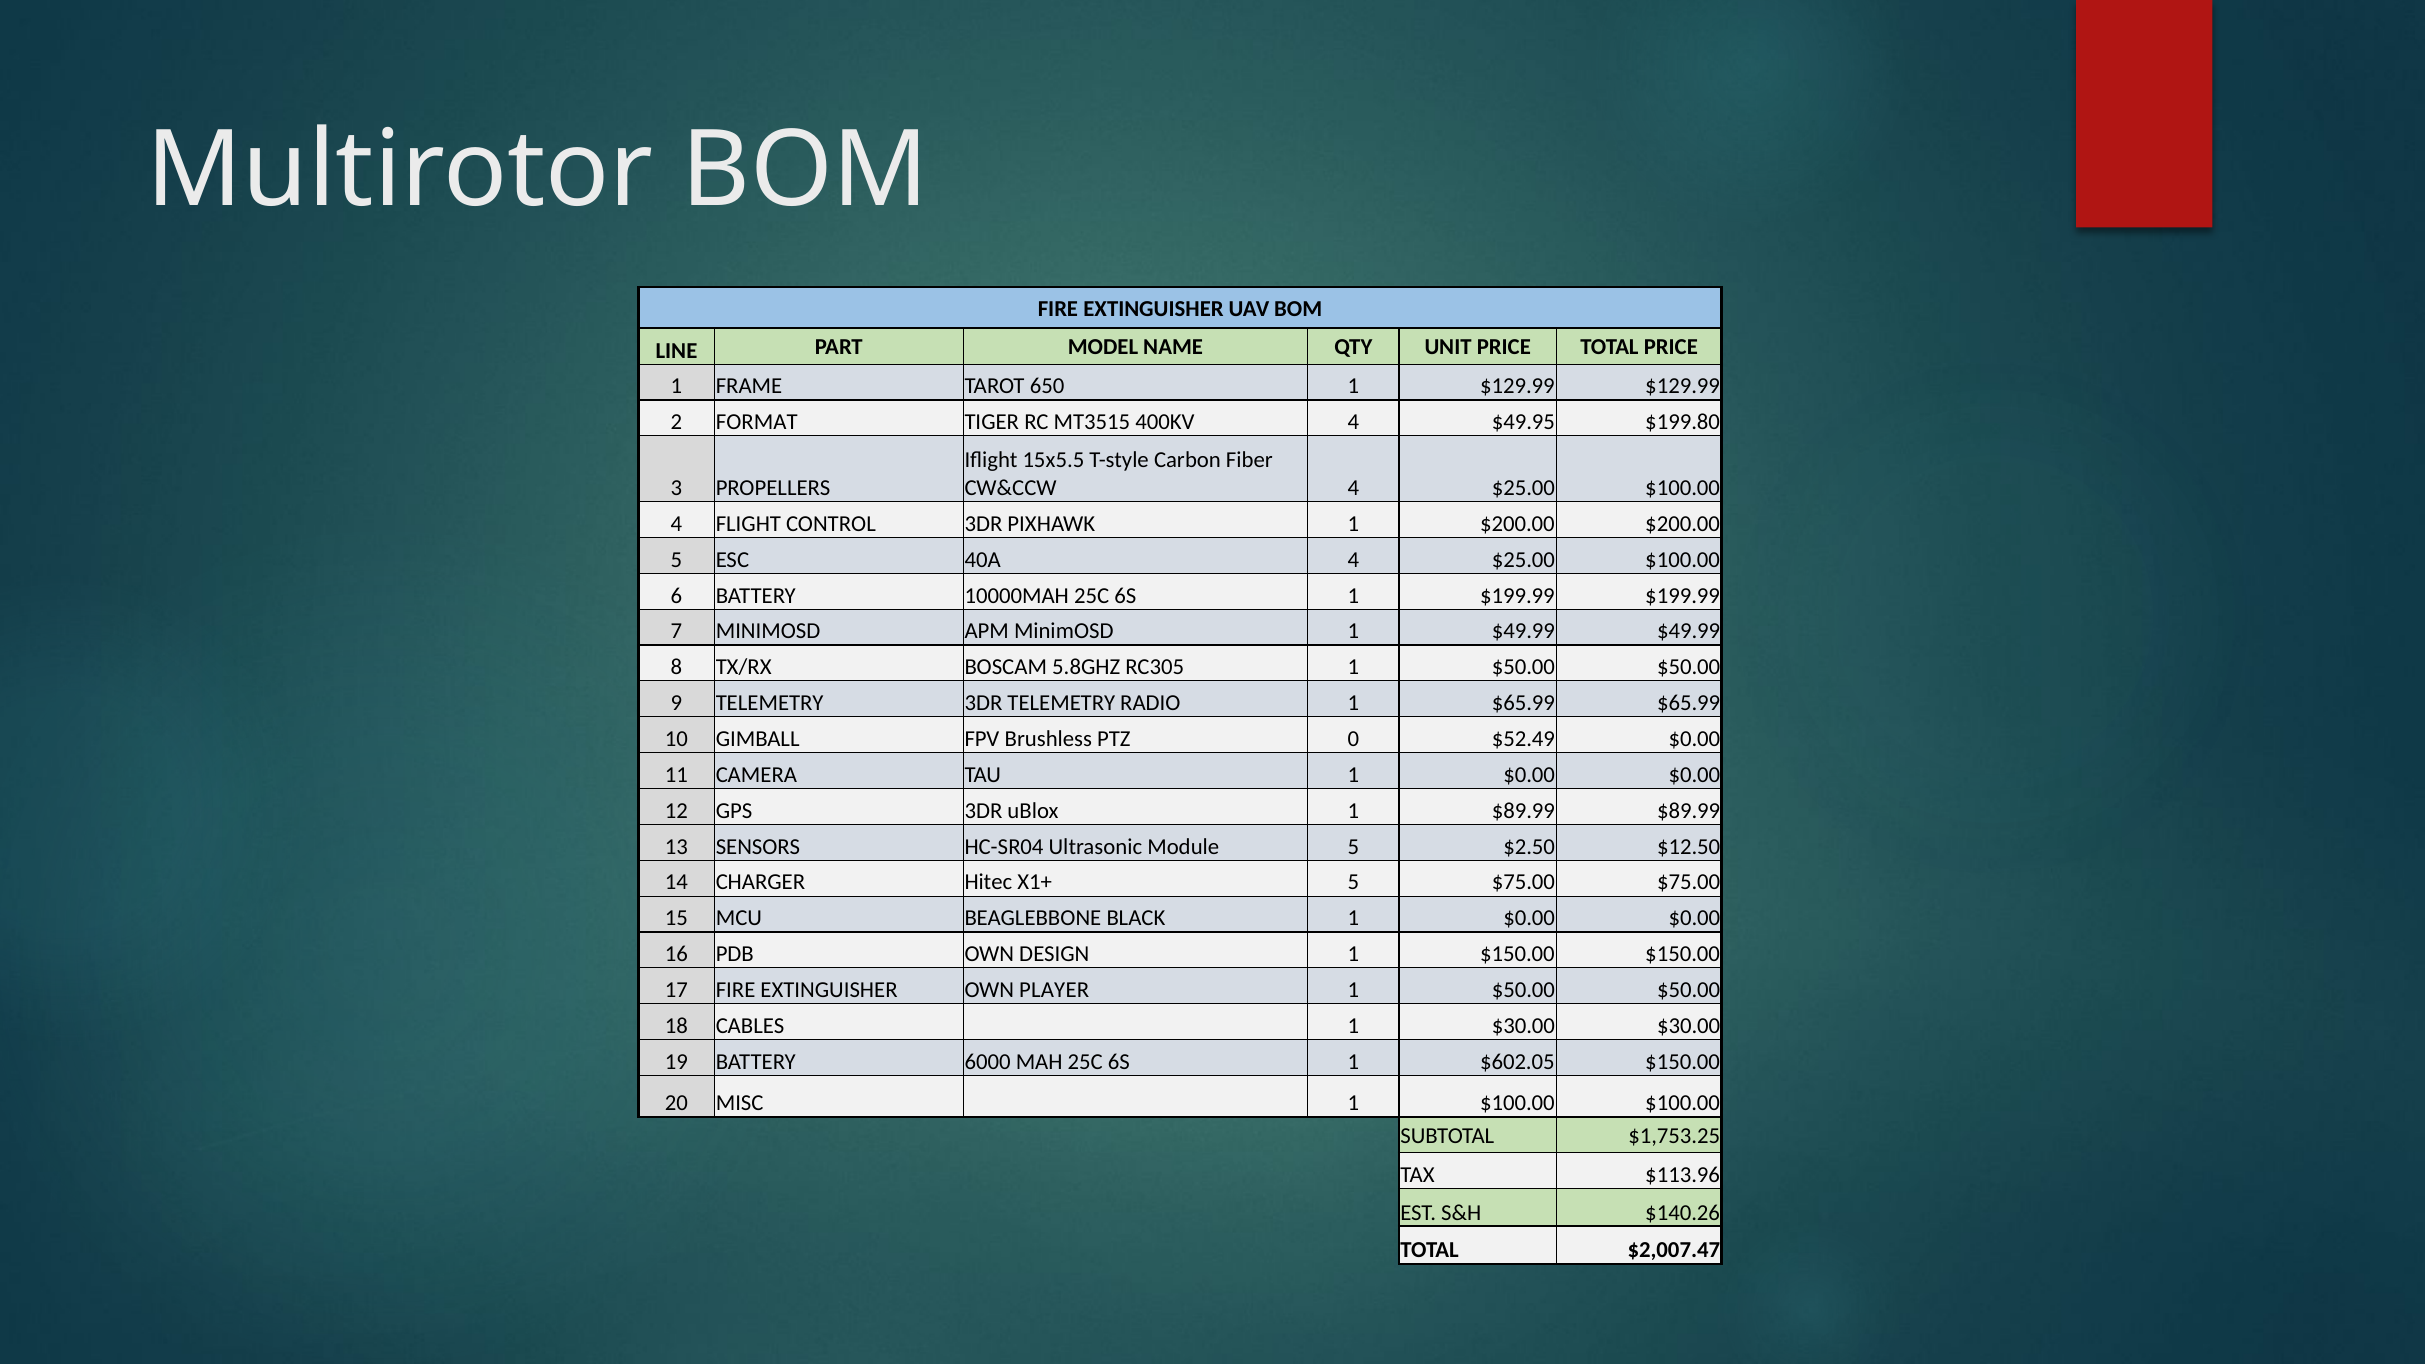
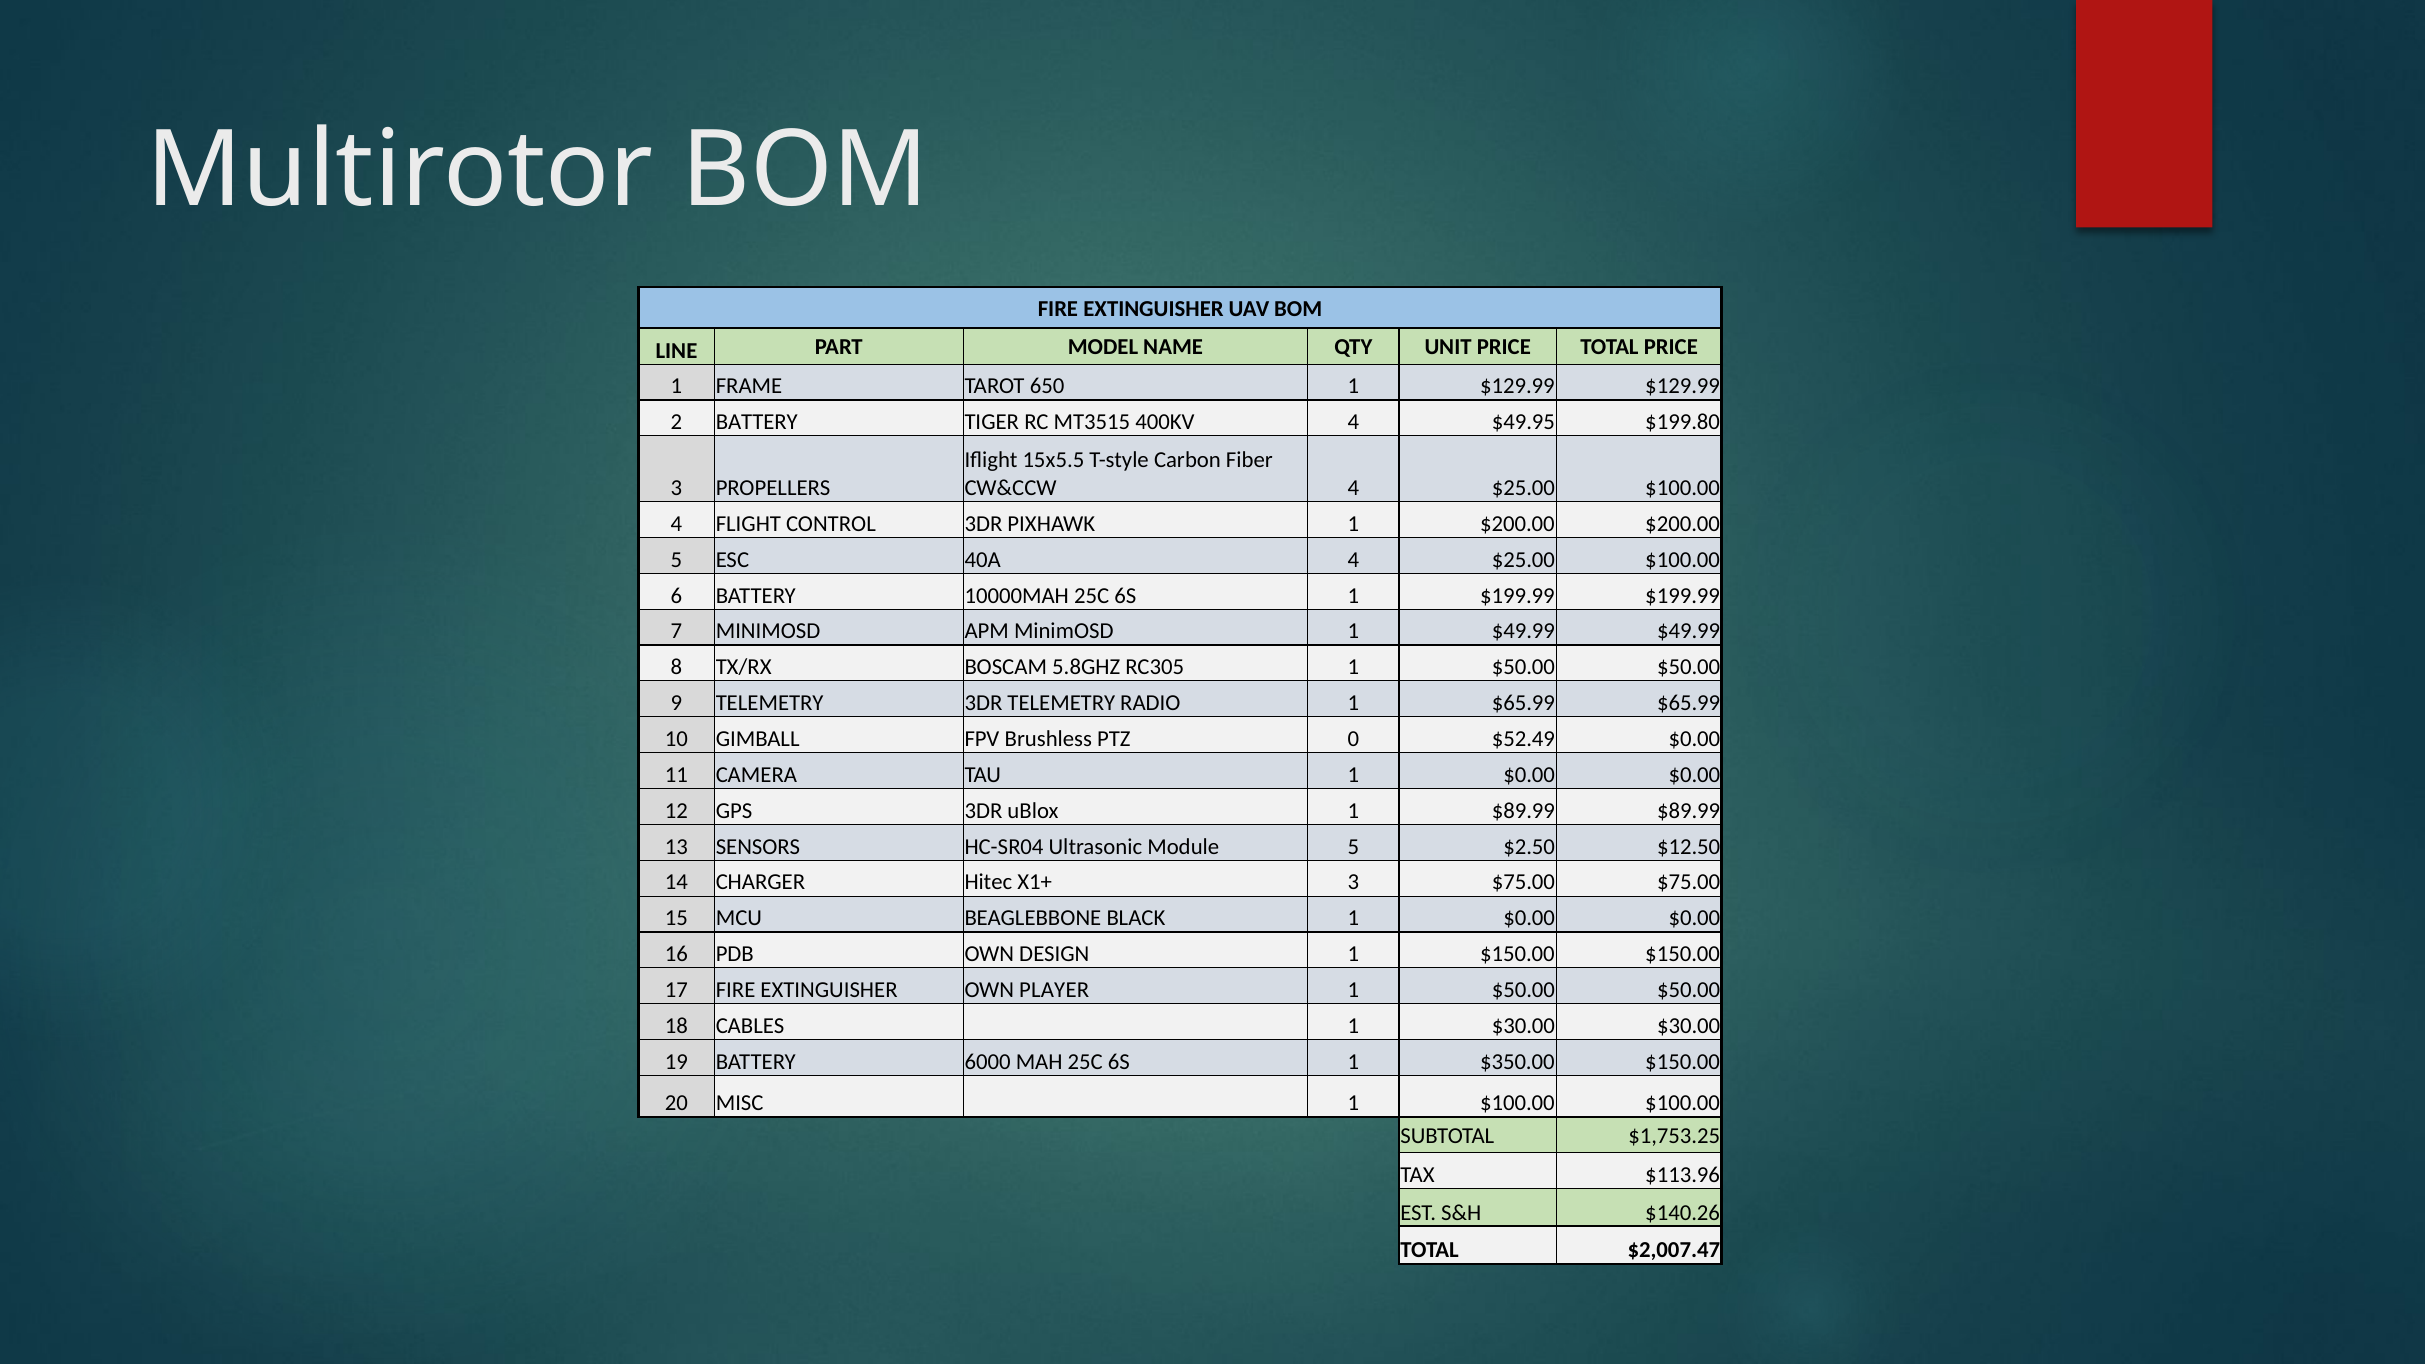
2 FORMAT: FORMAT -> BATTERY (757, 422)
X1+ 5: 5 -> 3 (1353, 883)
$602.05: $602.05 -> $350.00 (1517, 1062)
